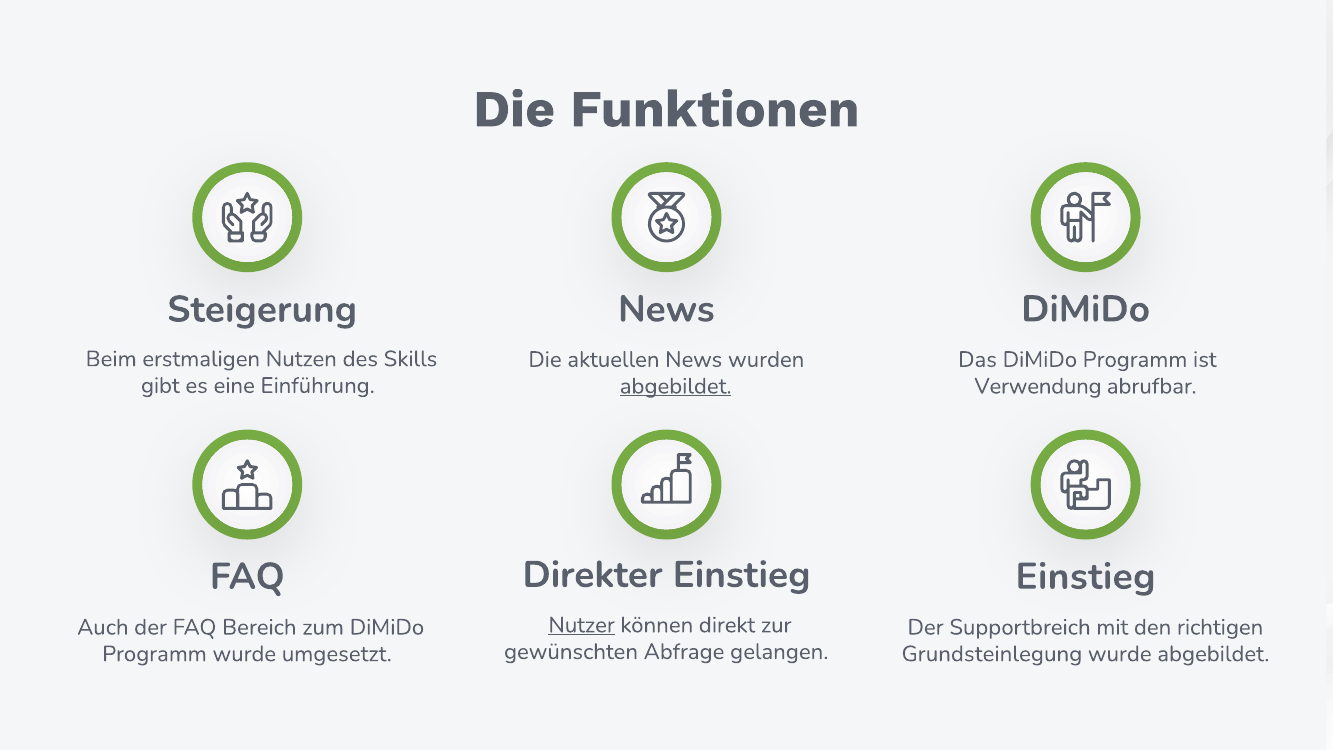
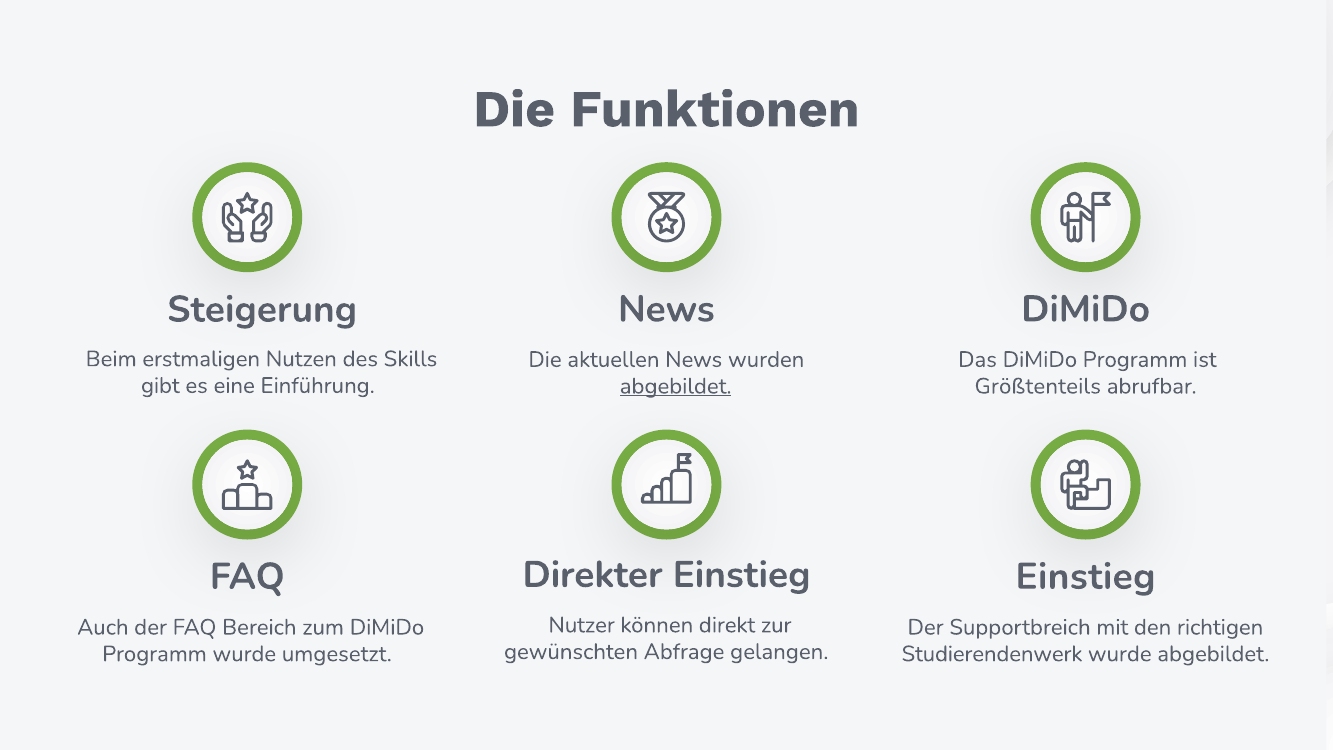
Verwendung: Verwendung -> Größtenteils (1038, 386)
Nutzer underline: present -> none (582, 625)
Grundsteinlegung: Grundsteinlegung -> Studierendenwerk (992, 654)
